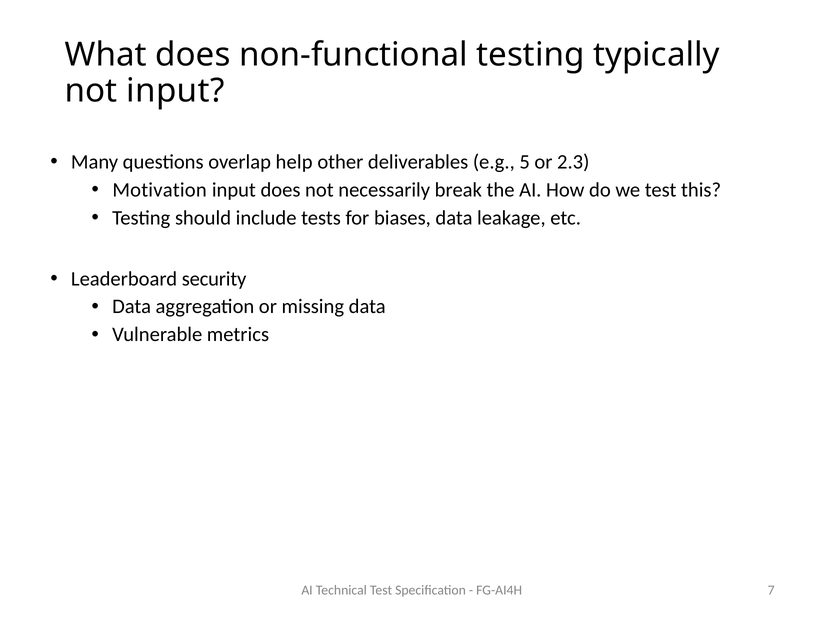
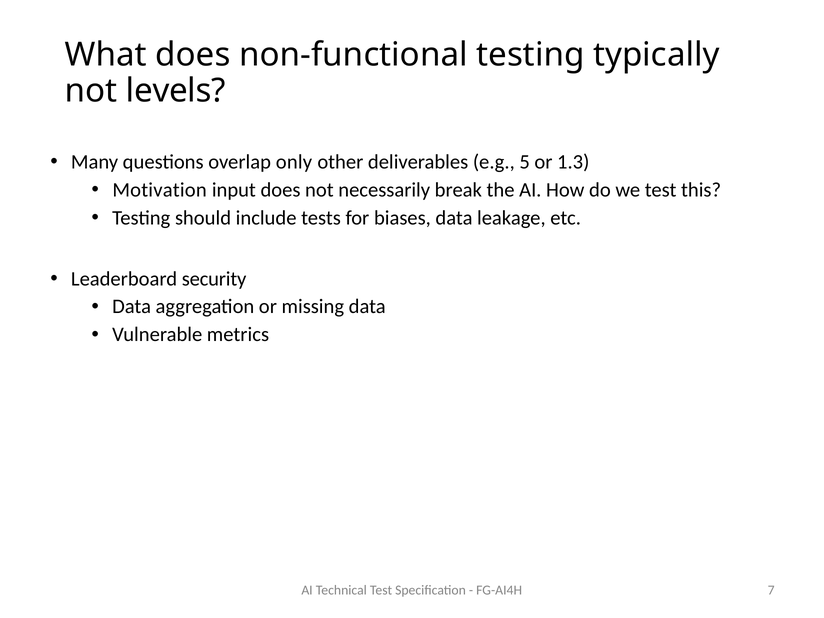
not input: input -> levels (176, 91)
help: help -> only (294, 162)
2.3: 2.3 -> 1.3 (573, 162)
